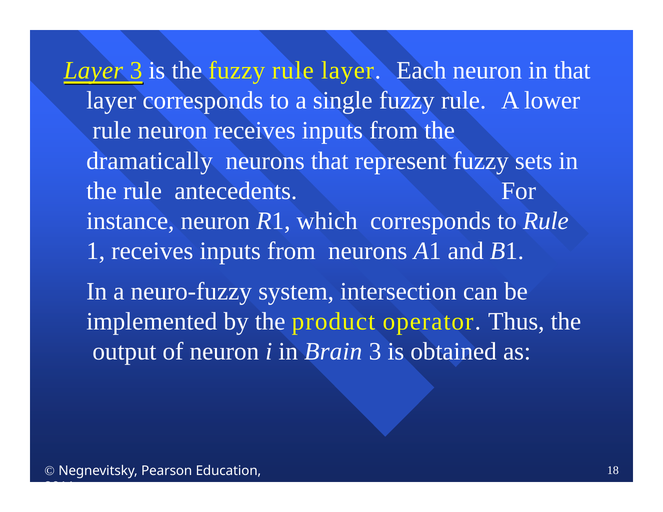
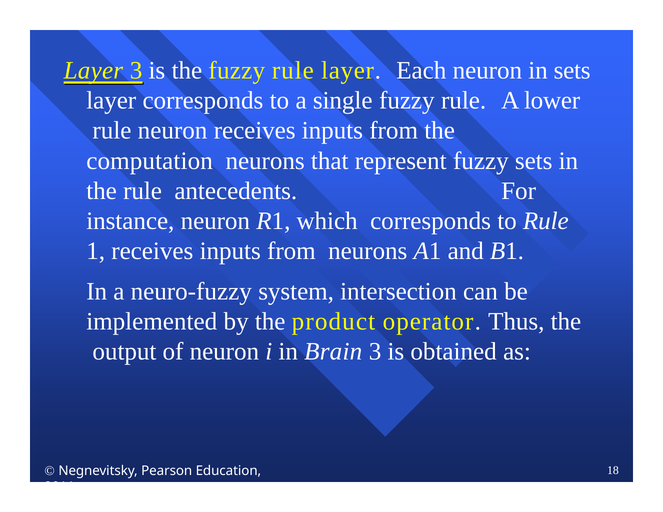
in that: that -> sets (572, 70)
dramatically: dramatically -> computation (150, 161)
